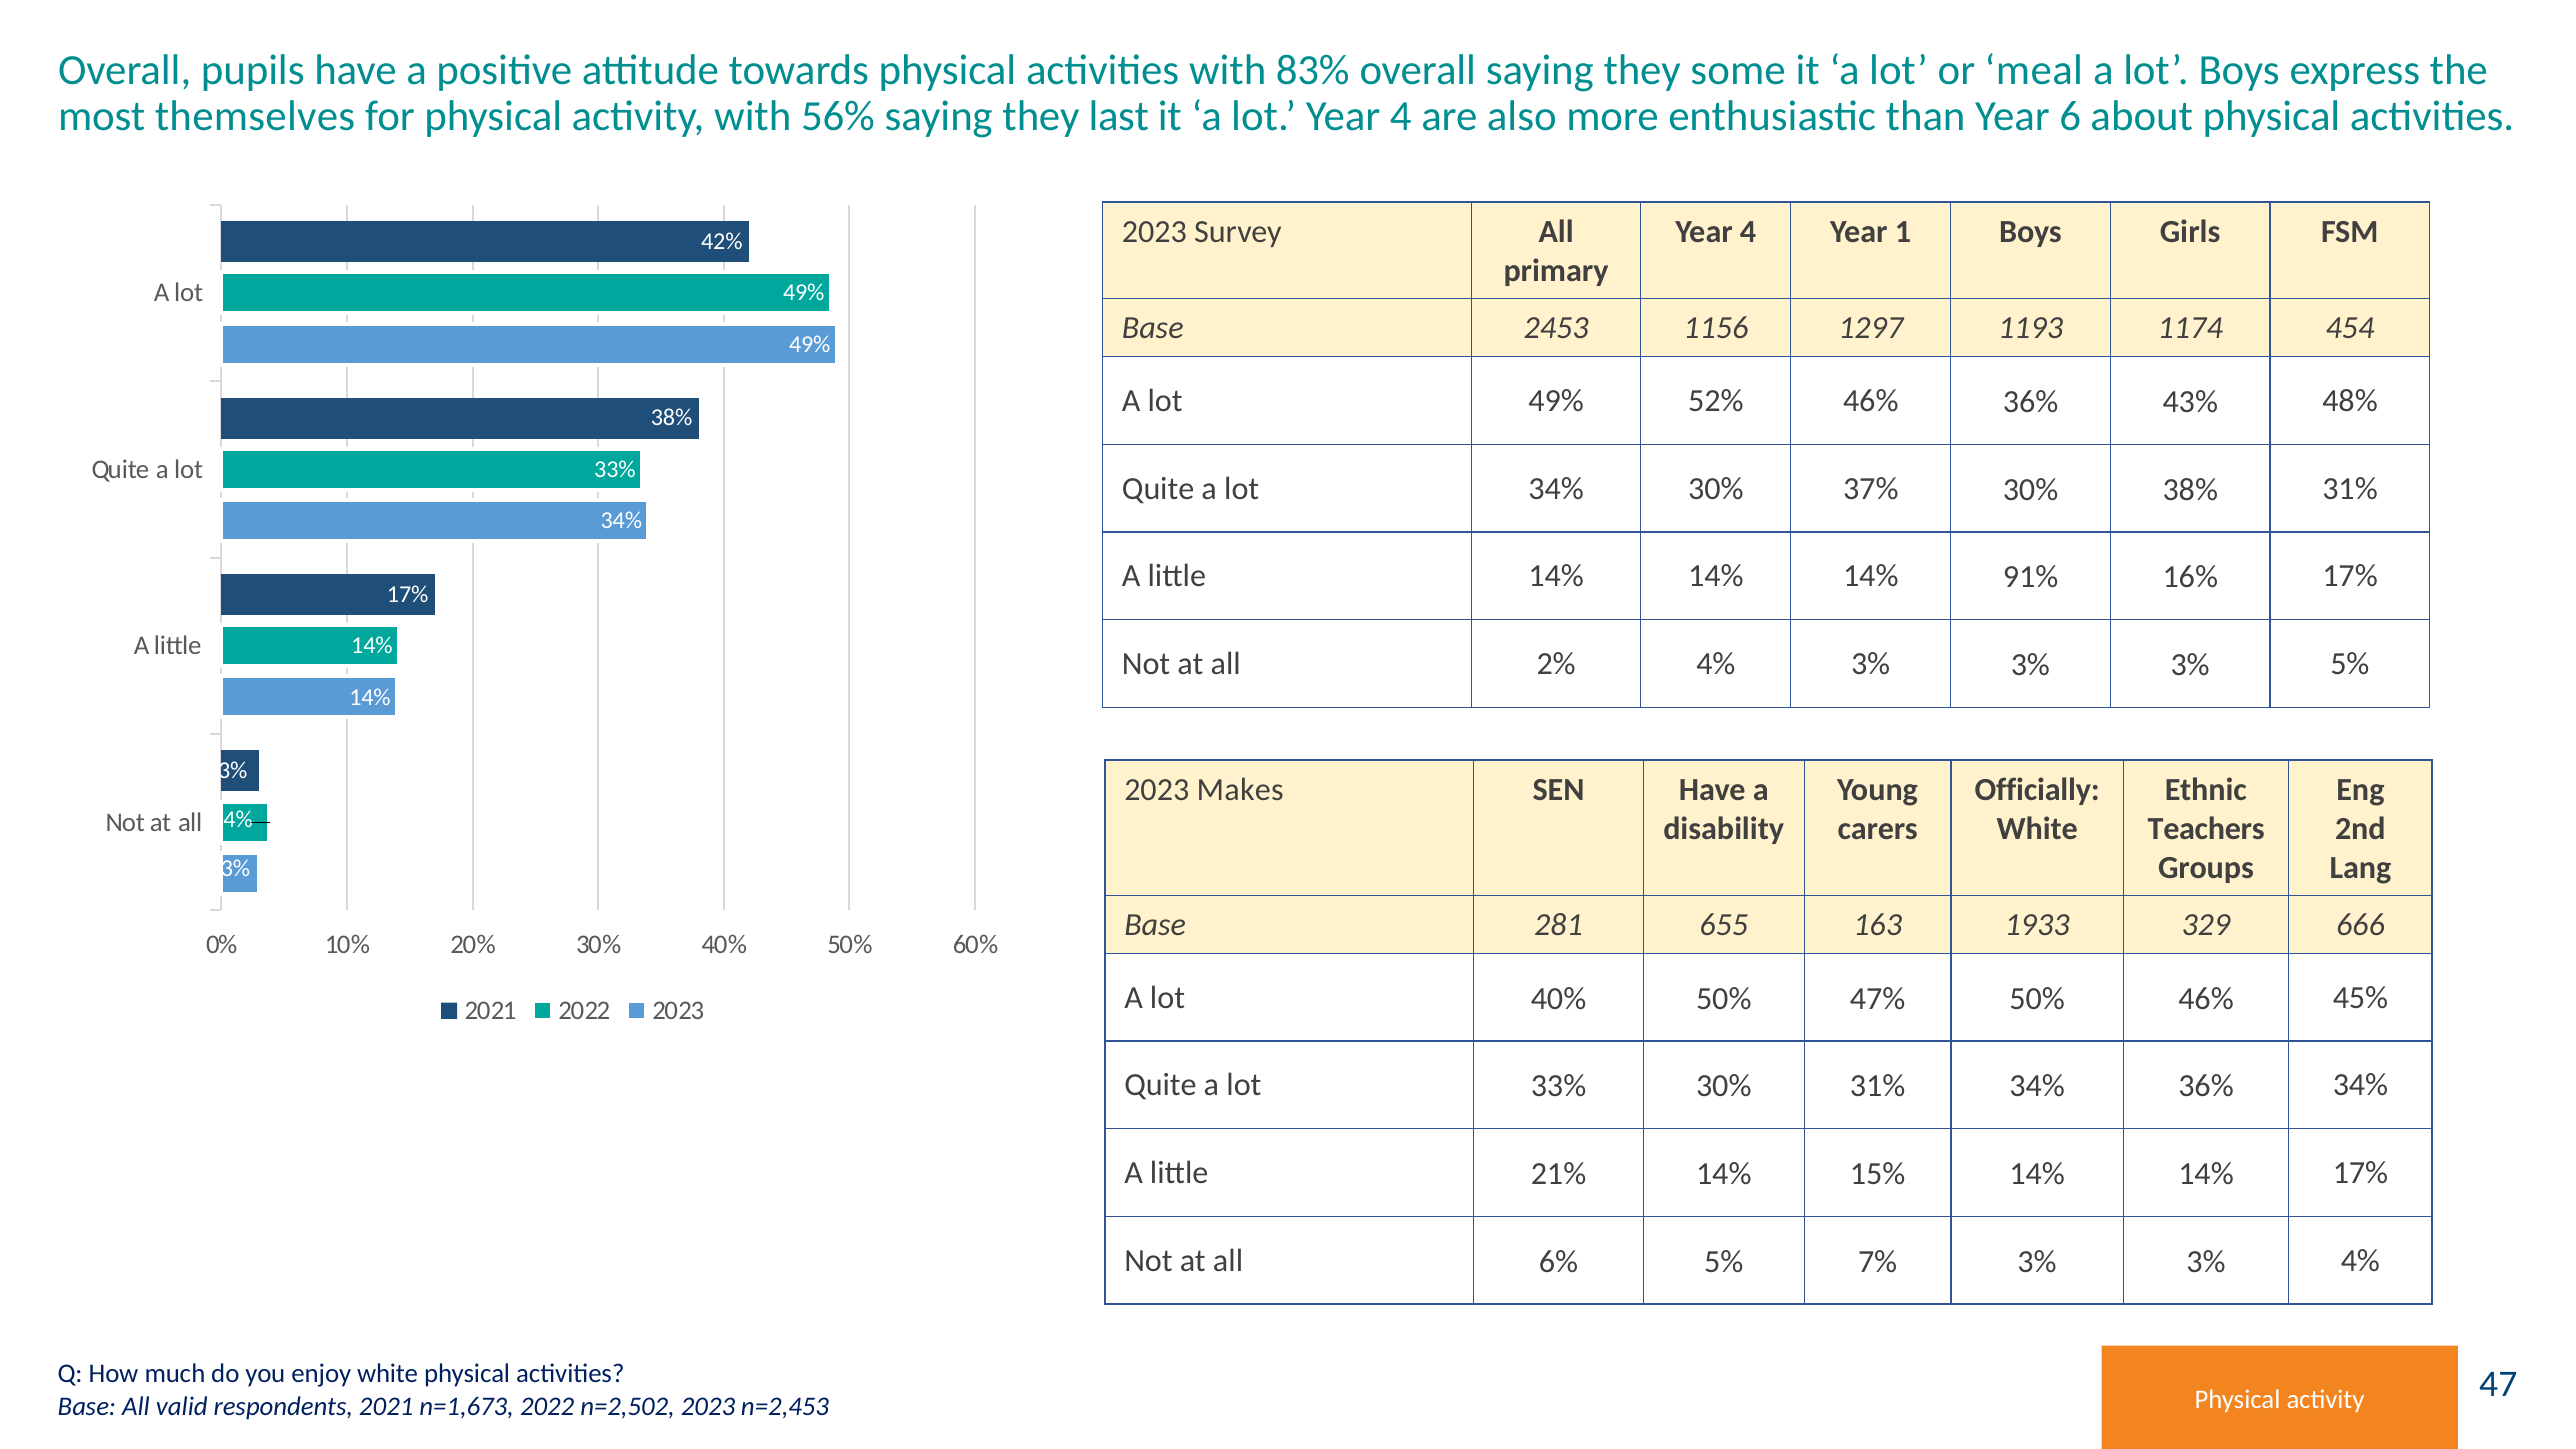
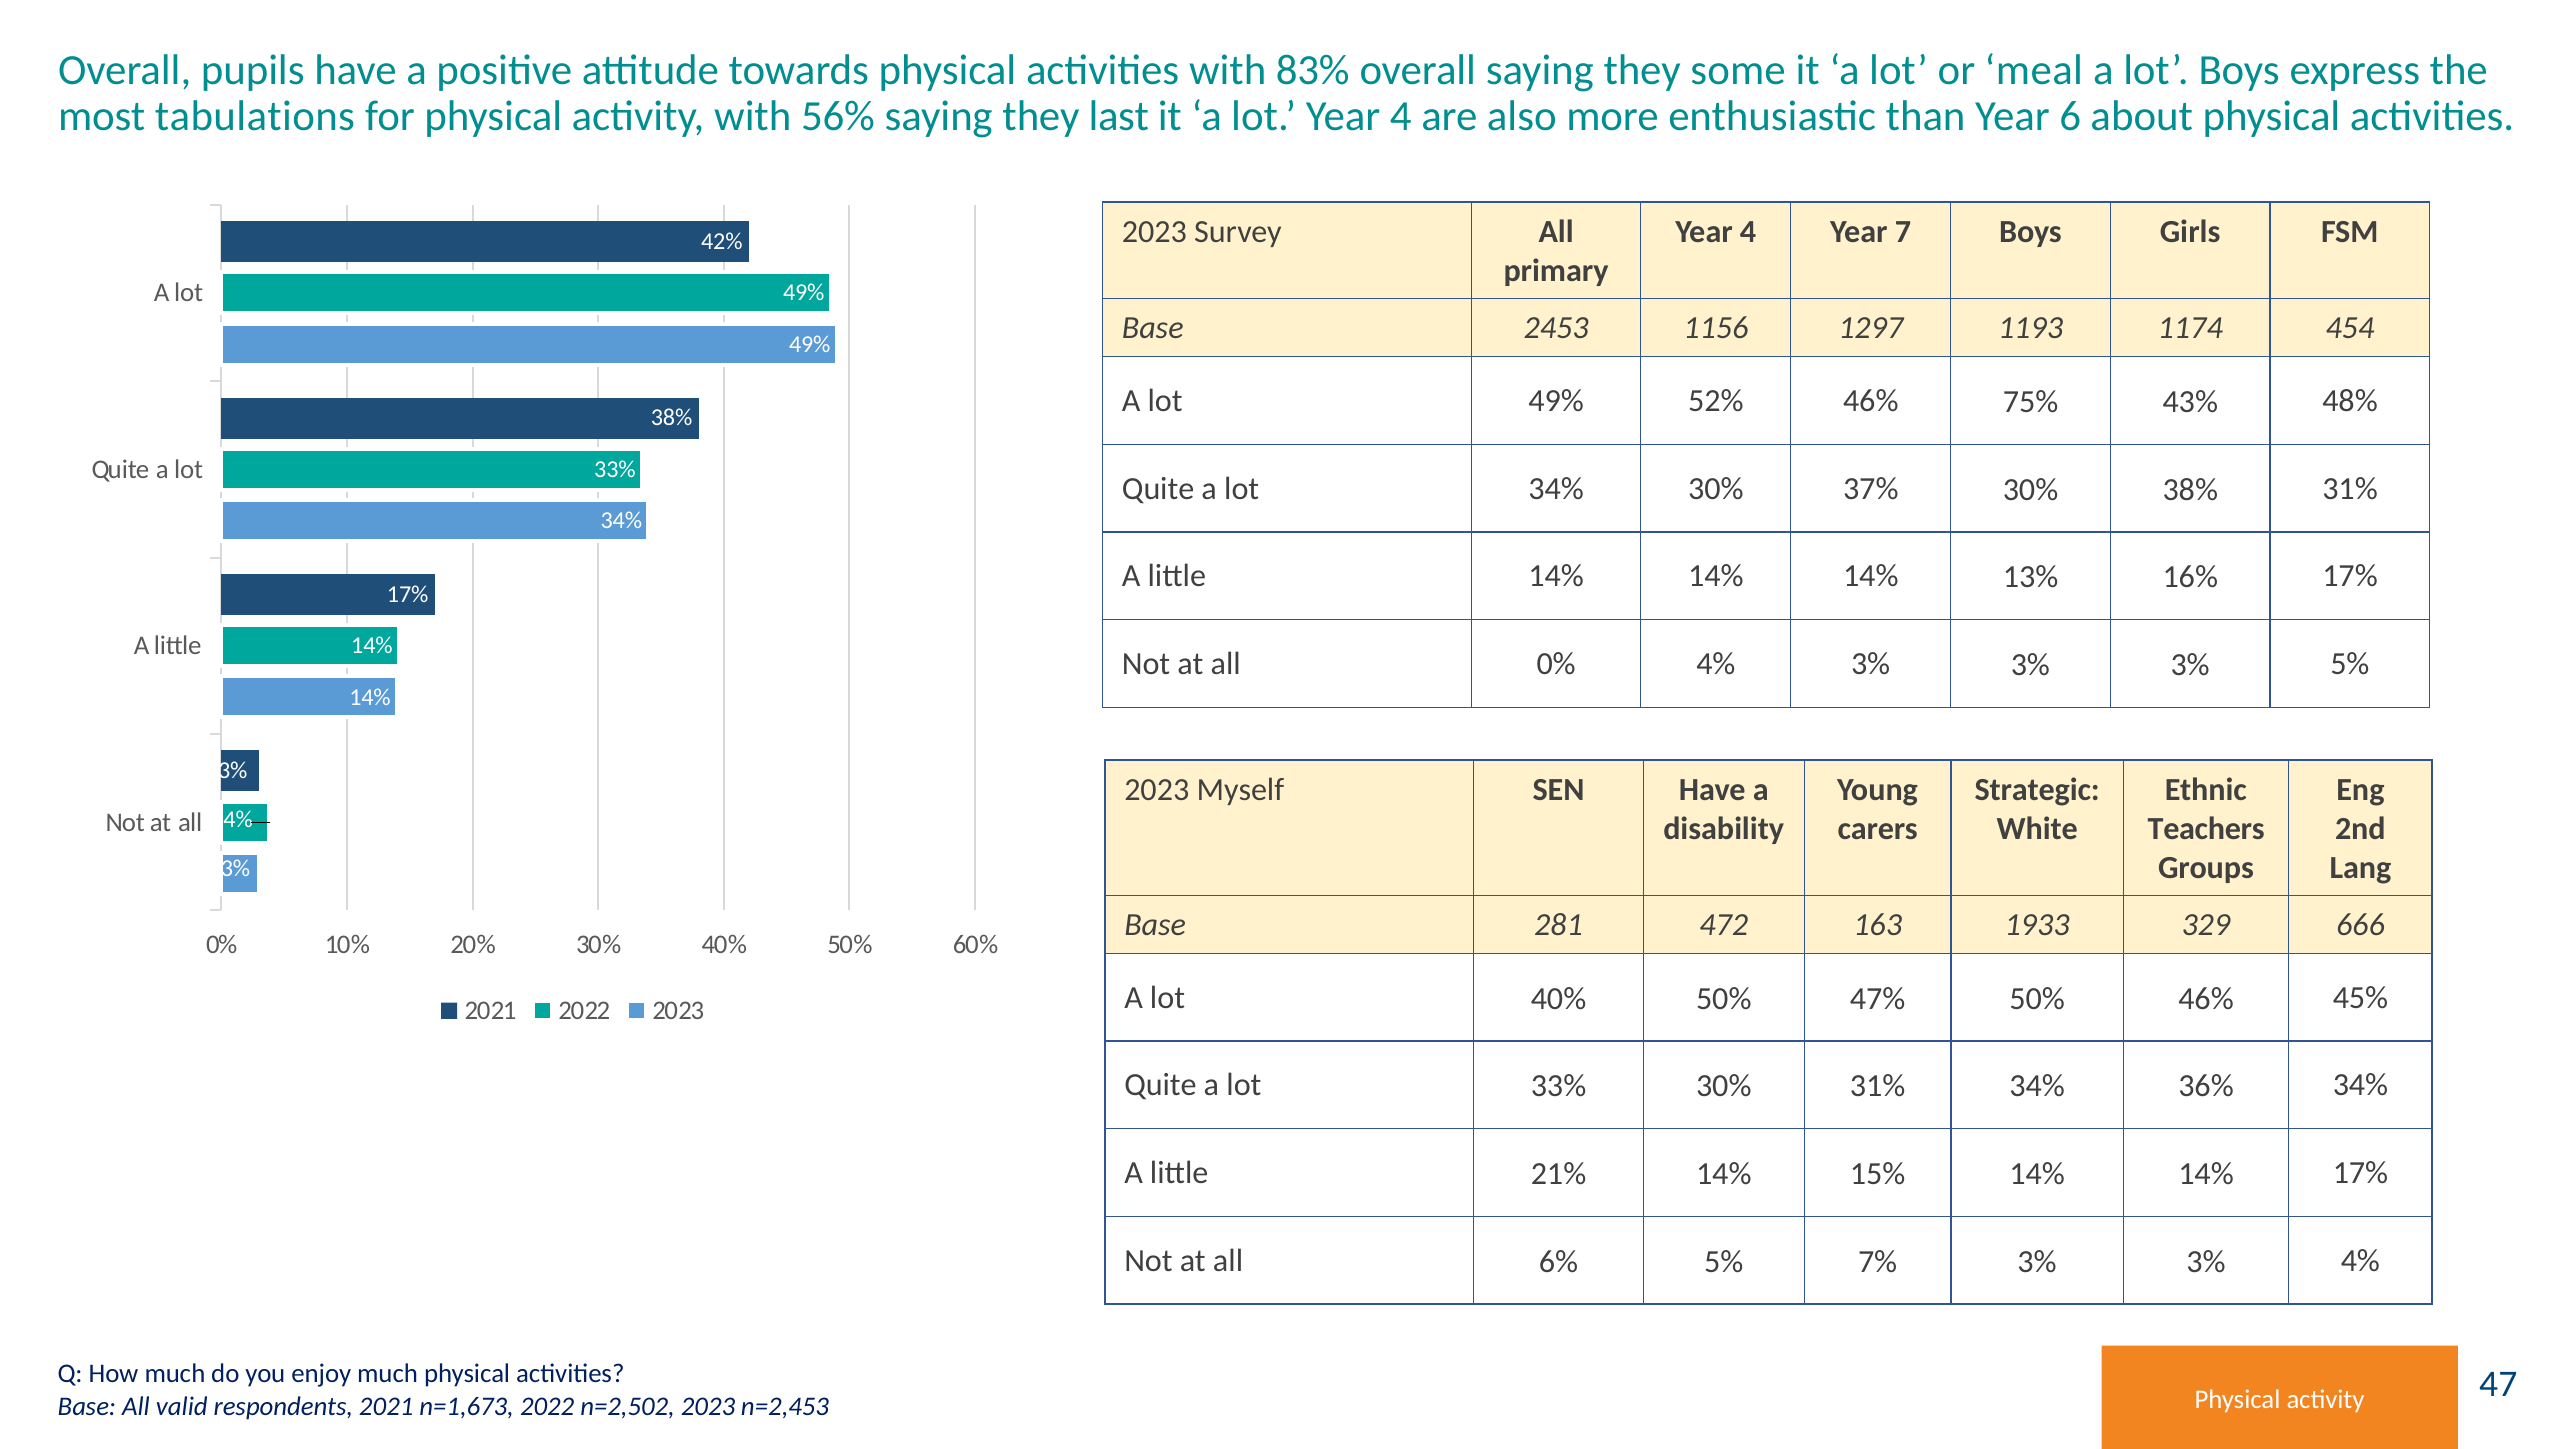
themselves: themselves -> tabulations (255, 117)
1: 1 -> 7 (1903, 232)
46% 36%: 36% -> 75% (2031, 402)
91%: 91% -> 13% (2031, 577)
all 2%: 2% -> 0% (1556, 664)
Makes: Makes -> Myself (1240, 790)
Officially: Officially -> Strategic (2037, 790)
655: 655 -> 472 (1724, 925)
enjoy white: white -> much (387, 1374)
